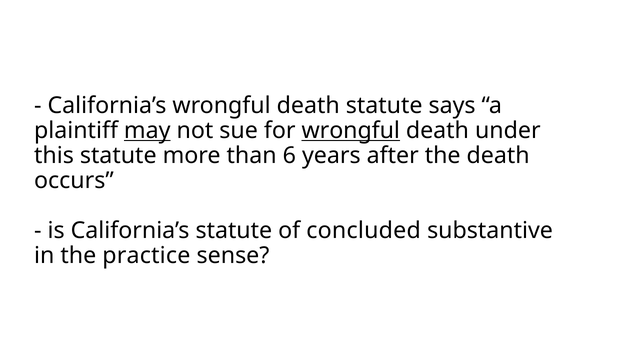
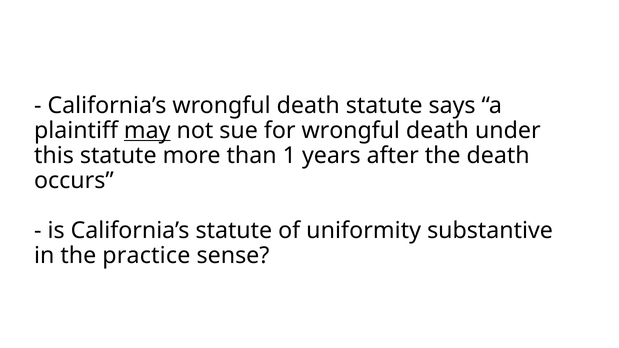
wrongful underline: present -> none (351, 131)
6: 6 -> 1 (289, 156)
concluded: concluded -> uniformity (364, 231)
